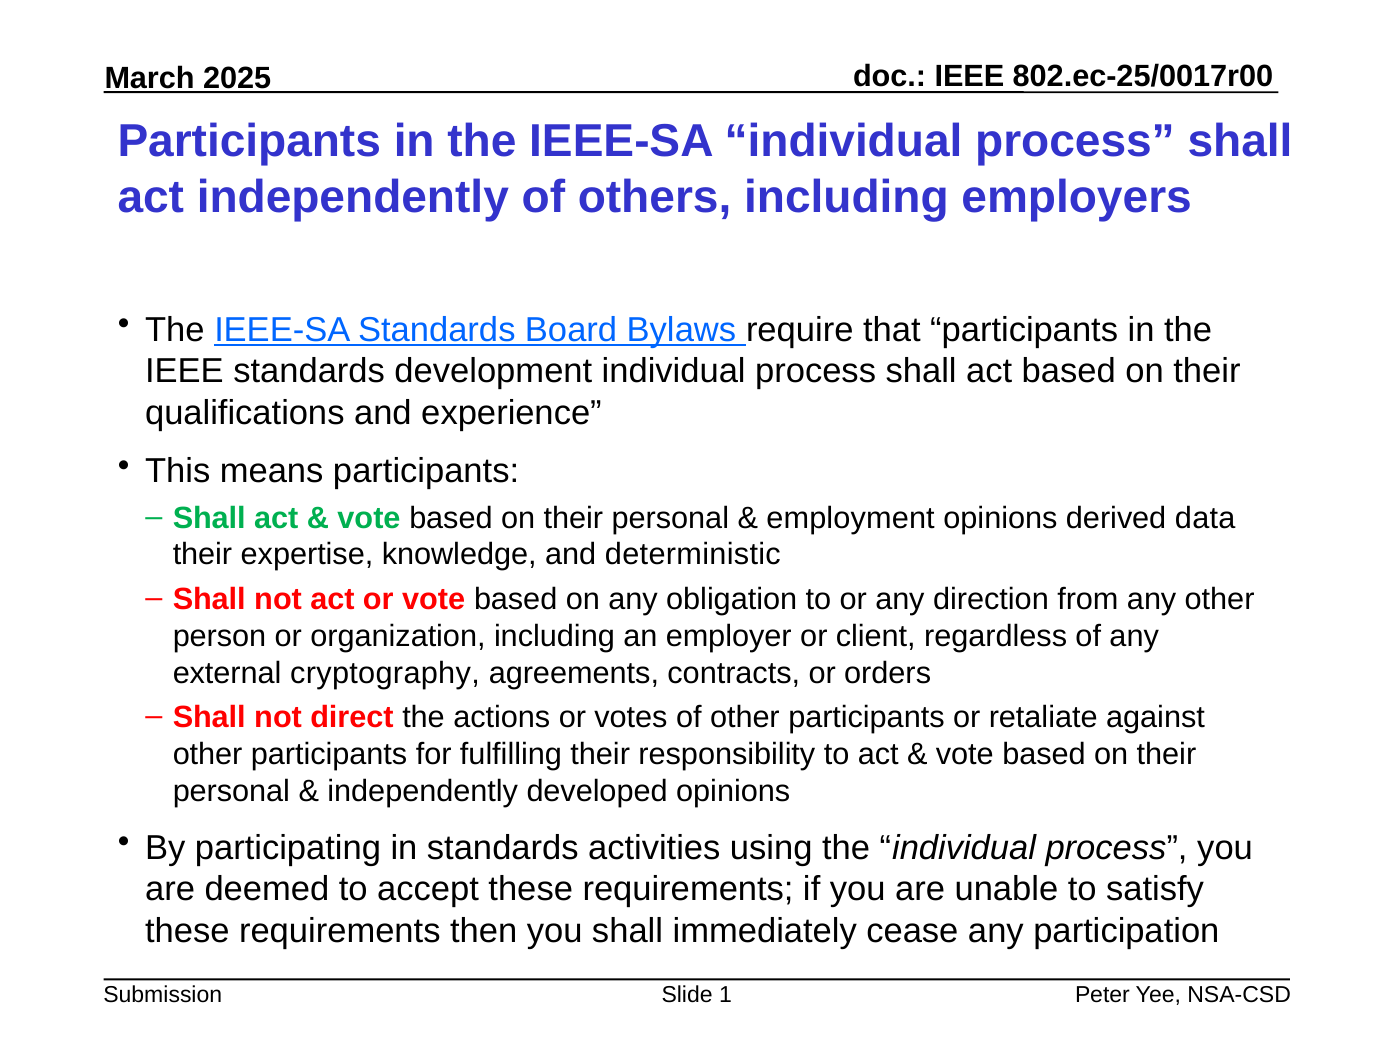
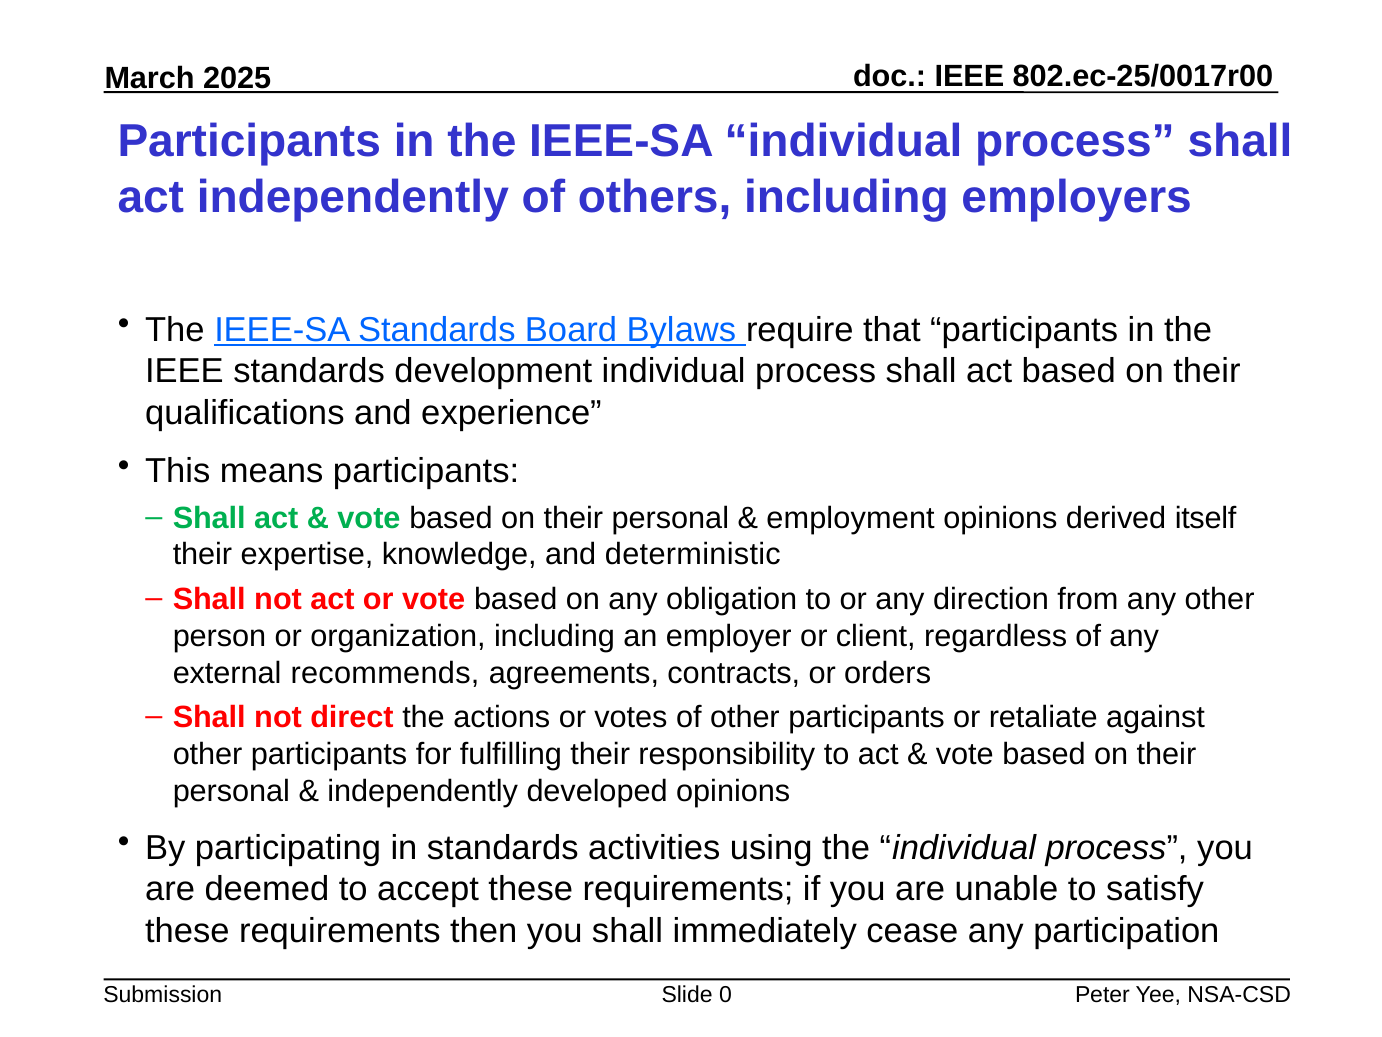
data: data -> itself (1206, 518)
cryptography: cryptography -> recommends (385, 673)
1: 1 -> 0 (726, 994)
